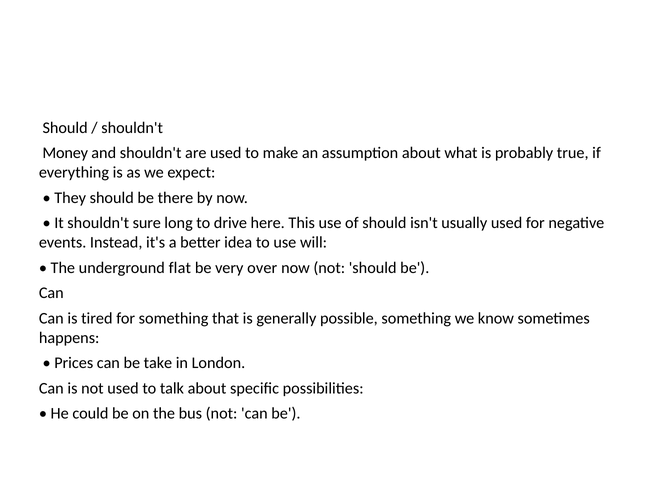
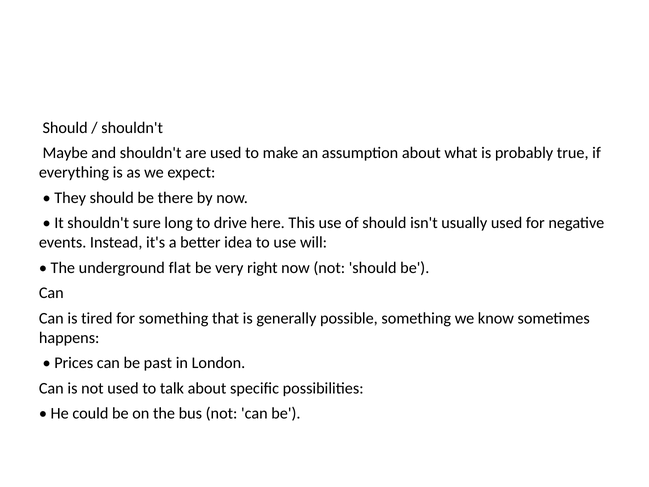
Money: Money -> Maybe (65, 153)
over: over -> right (262, 268)
take: take -> past (158, 363)
